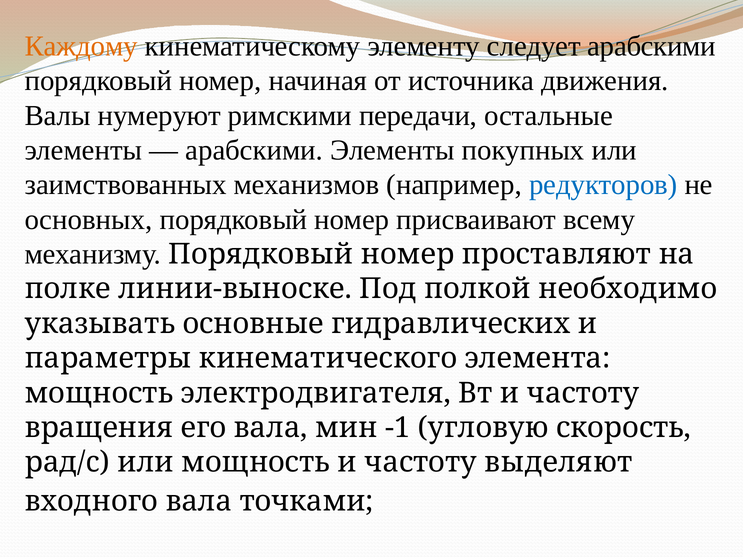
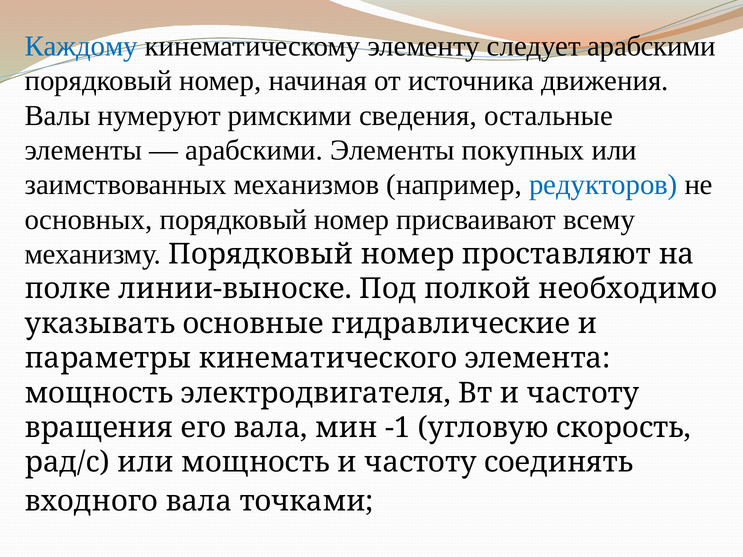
Каждому colour: orange -> blue (81, 46)
передачи: передачи -> сведения (418, 116)
гидравлических: гидравлических -> гидравлические (451, 324)
выделяют: выделяют -> соединять (559, 463)
